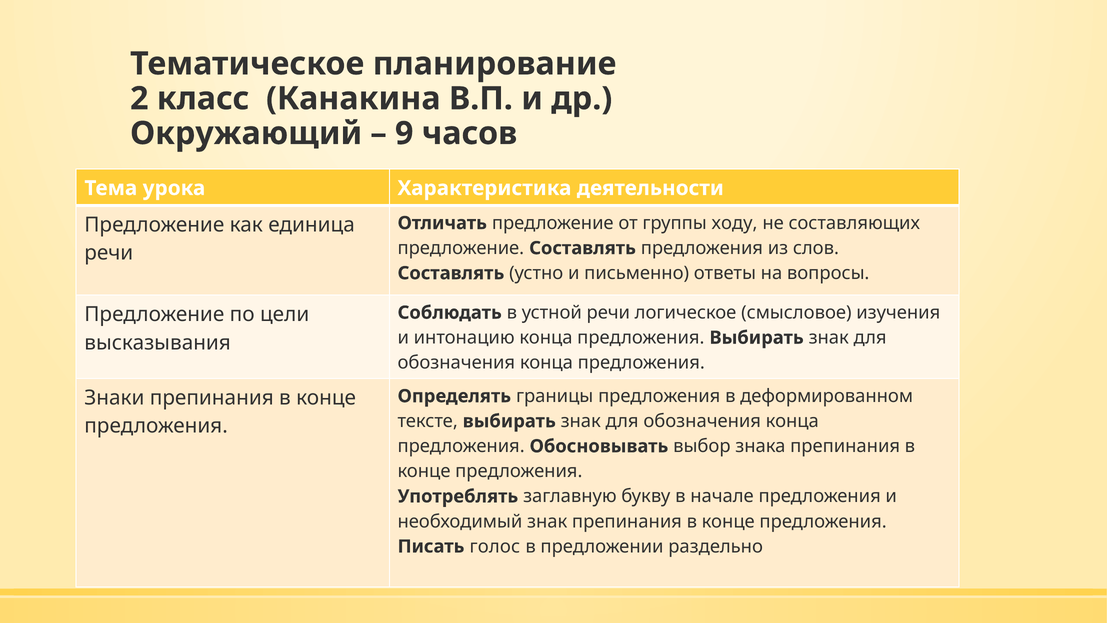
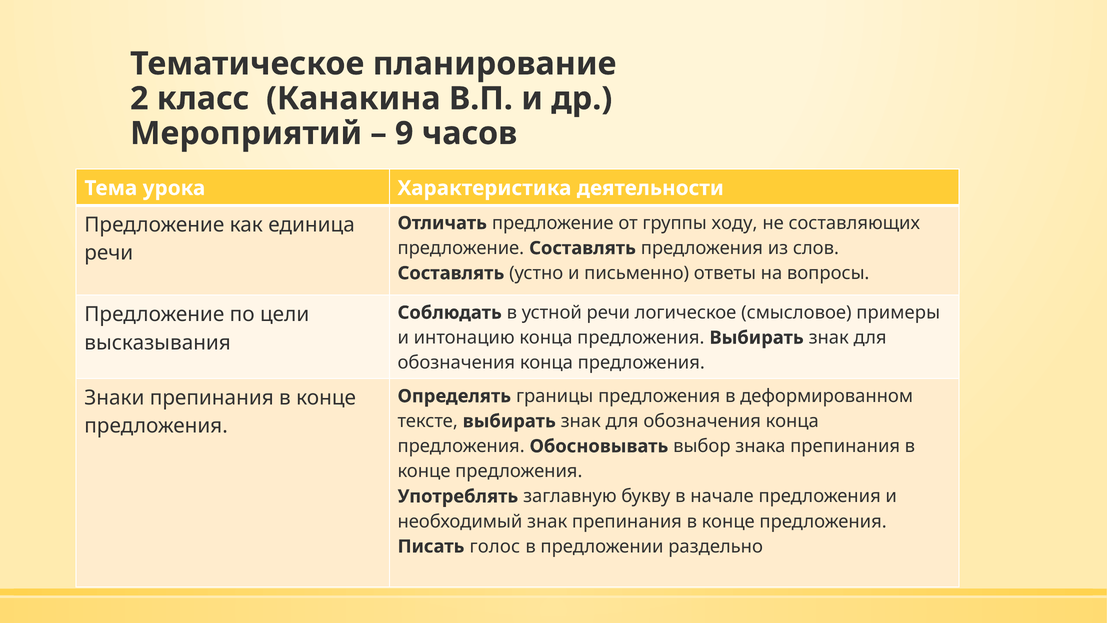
Окружающий: Окружающий -> Мероприятий (246, 133)
изучения: изучения -> примеры (898, 313)
